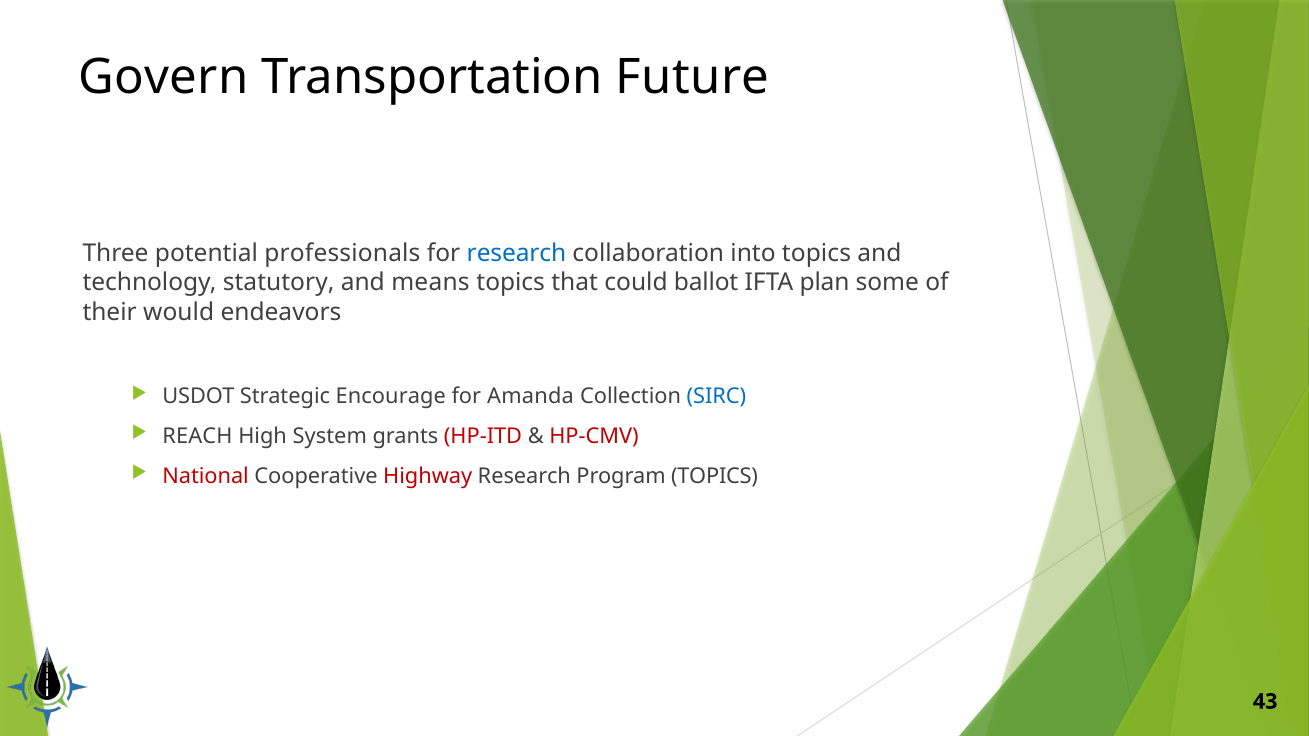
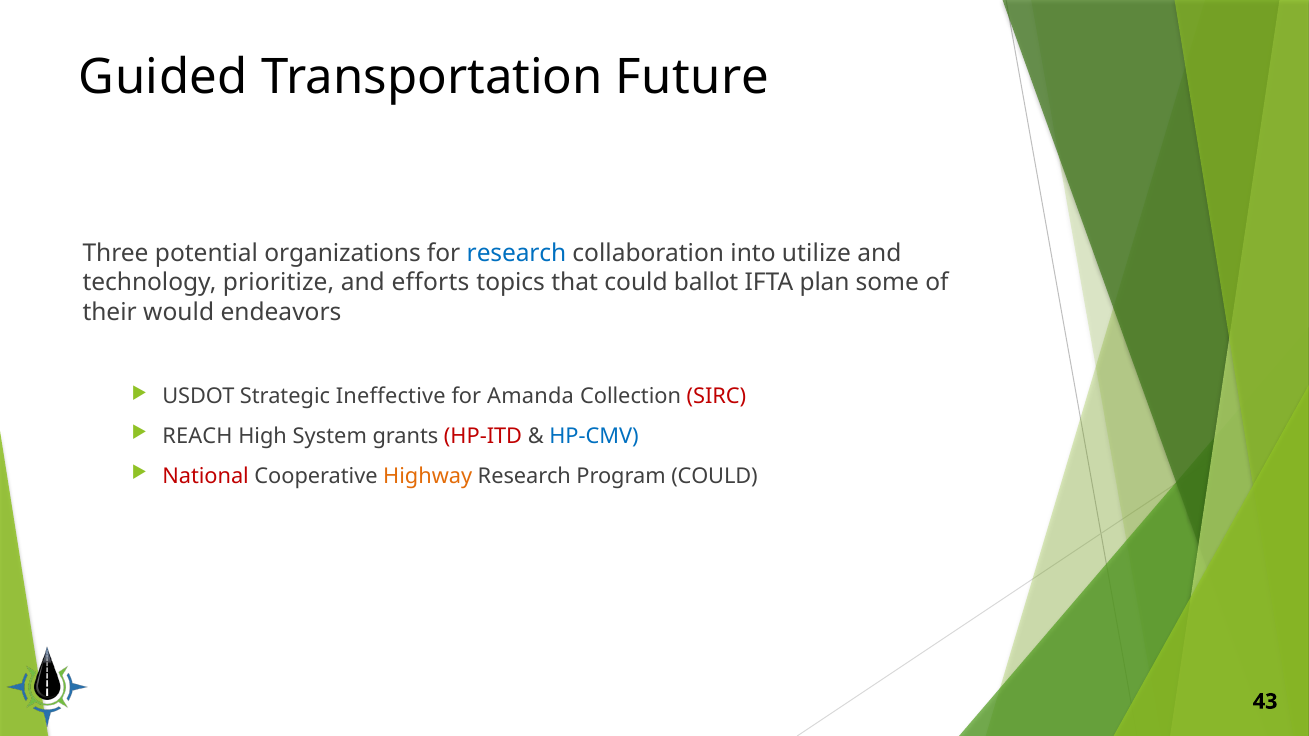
Govern: Govern -> Guided (164, 77)
professionals: professionals -> organizations (343, 253)
into topics: topics -> utilize (816, 253)
statutory: statutory -> prioritize (279, 283)
means: means -> efforts (430, 283)
Encourage: Encourage -> Ineffective (391, 397)
SIRC colour: blue -> red (716, 397)
HP-CMV colour: red -> blue (594, 436)
Highway colour: red -> orange (428, 476)
Program TOPICS: TOPICS -> COULD (714, 476)
